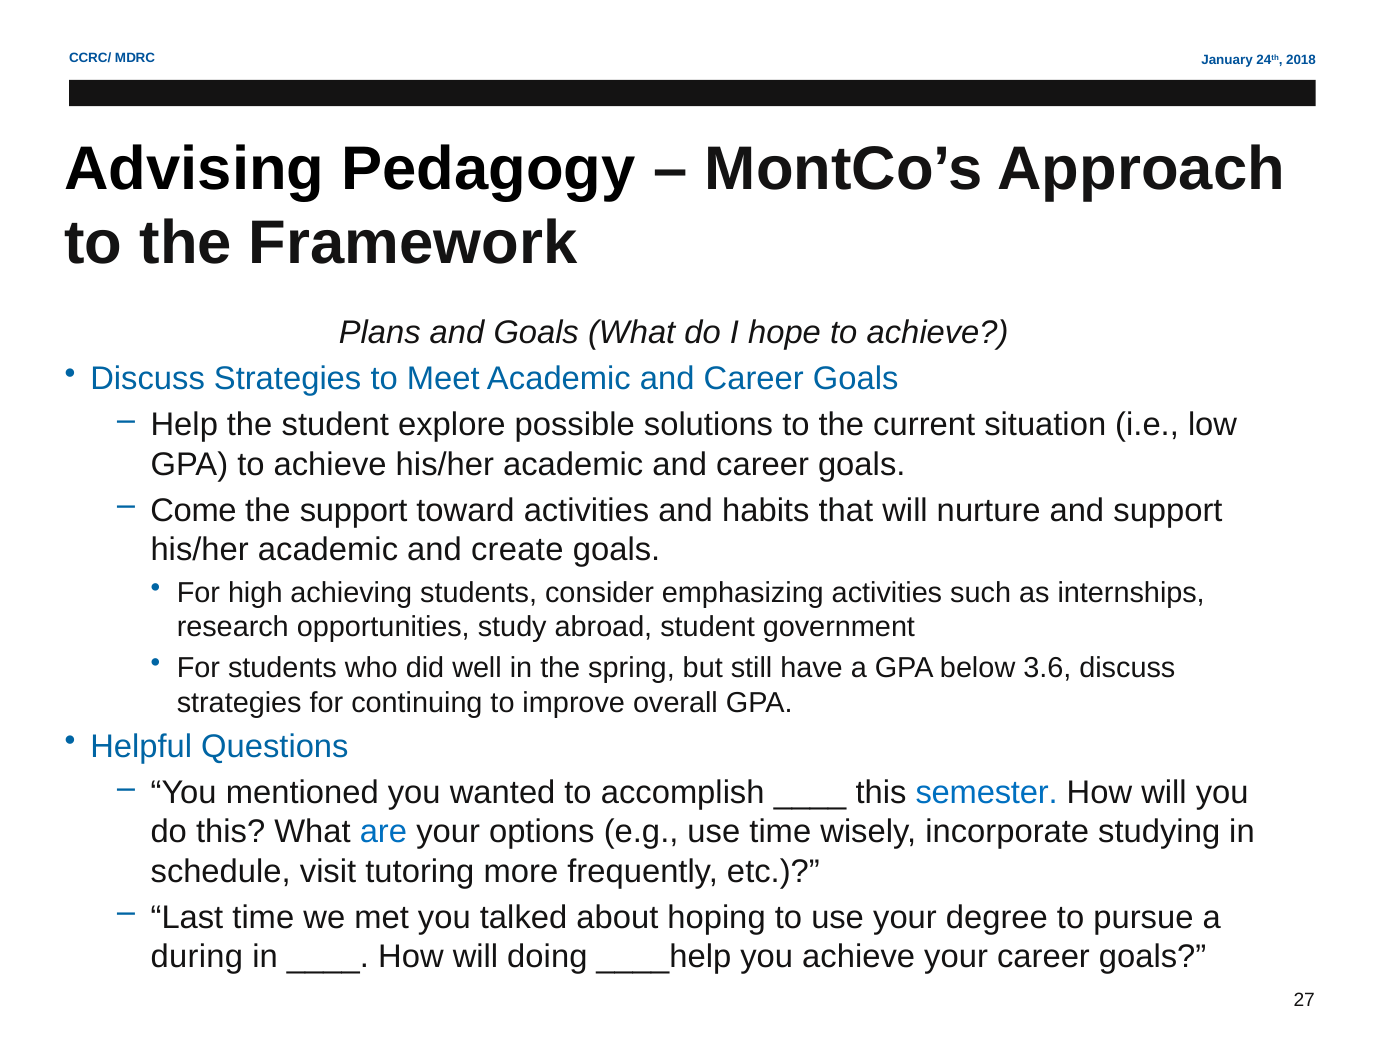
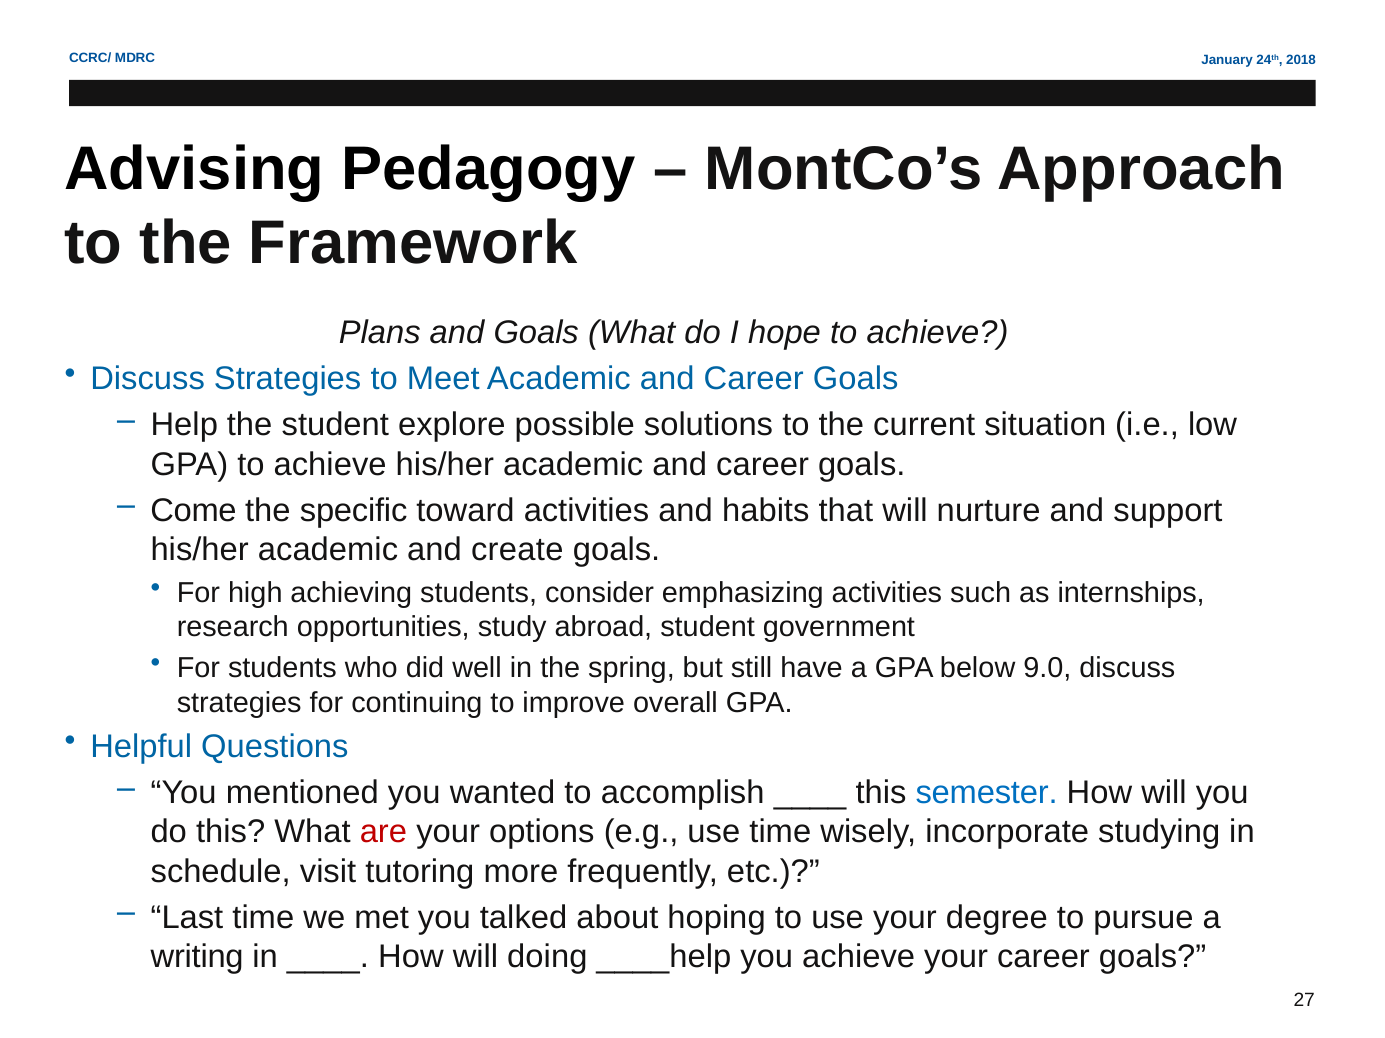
the support: support -> specific (354, 511)
3.6: 3.6 -> 9.0 (1047, 668)
are colour: blue -> red (383, 833)
during: during -> writing (197, 957)
